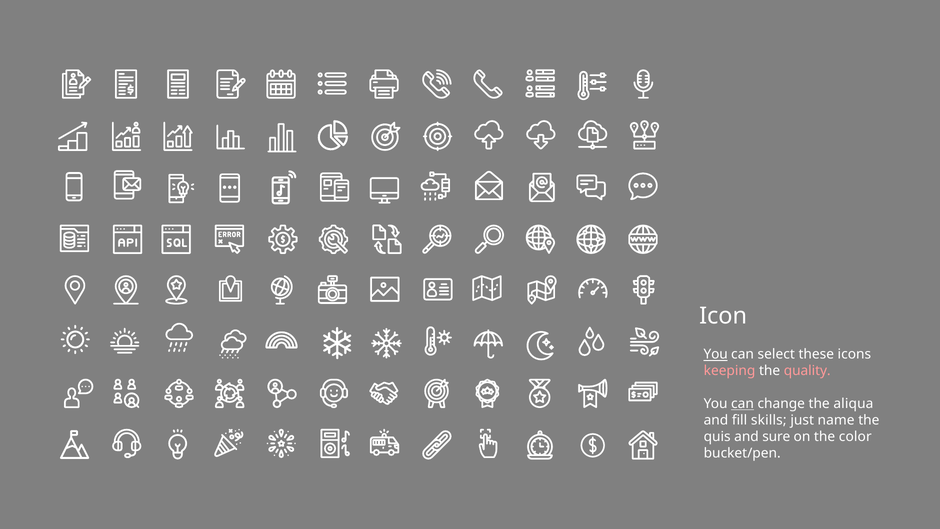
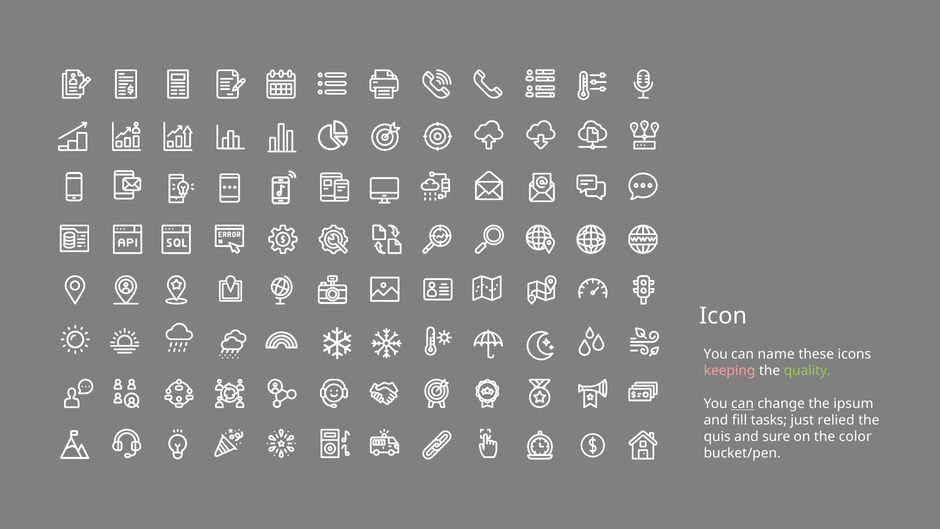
You underline: present -> none (716, 354)
select: select -> name (776, 354)
quality colour: pink -> light green (807, 371)
aliqua: aliqua -> ipsum (853, 404)
skills: skills -> tasks (769, 420)
name: name -> relied (836, 420)
